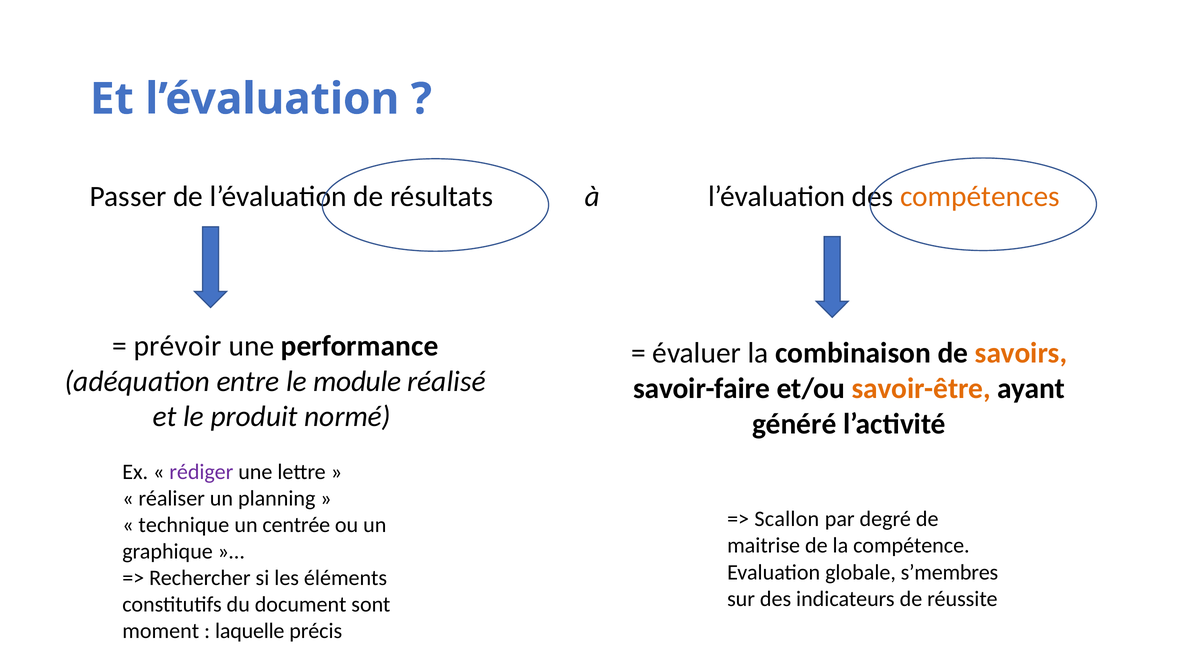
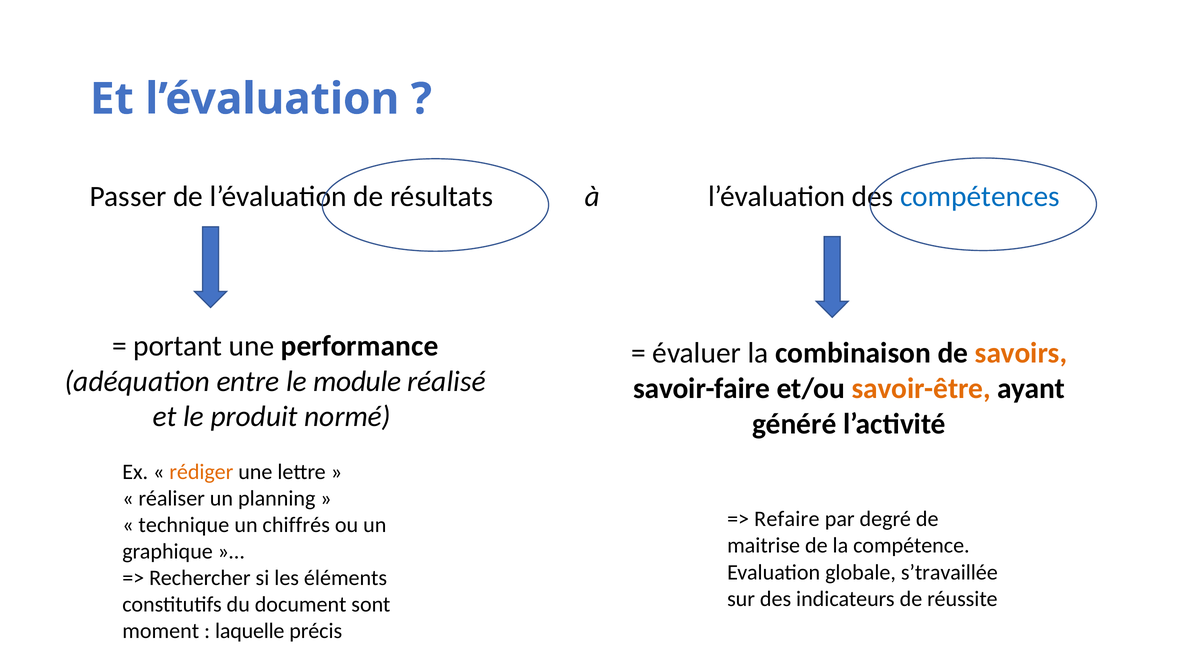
compétences colour: orange -> blue (980, 197)
prévoir: prévoir -> portant (178, 346)
rédiger colour: purple -> orange (201, 472)
Scallon: Scallon -> Refaire (787, 519)
centrée: centrée -> chiffrés (296, 525)
s’membres: s’membres -> s’travaillée (949, 572)
